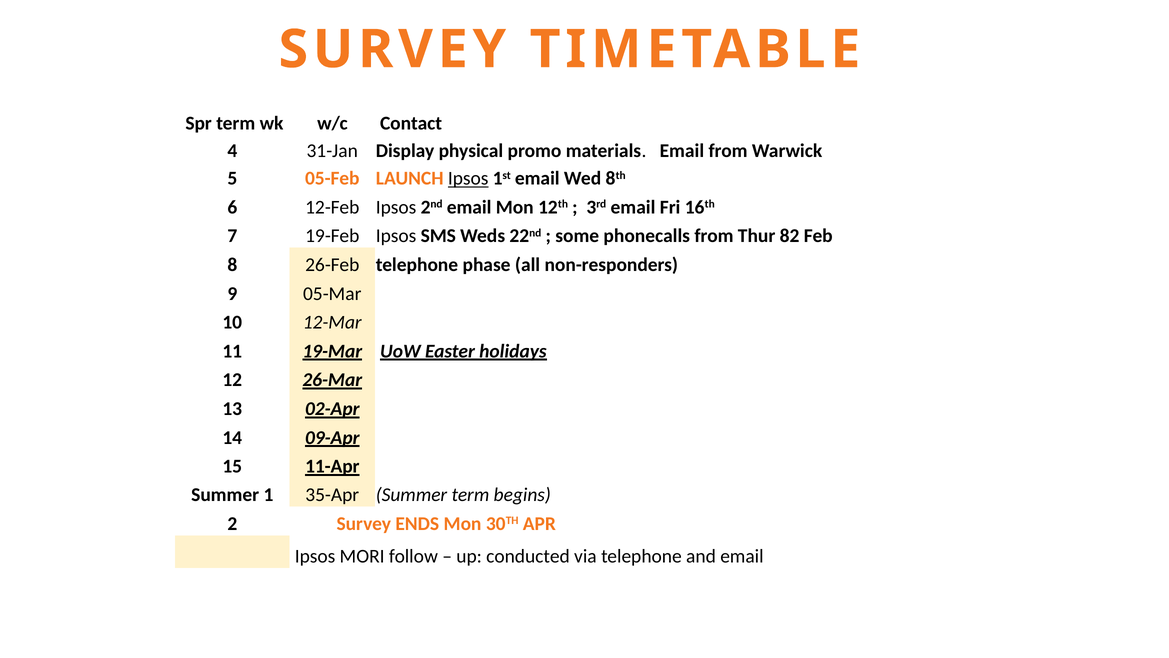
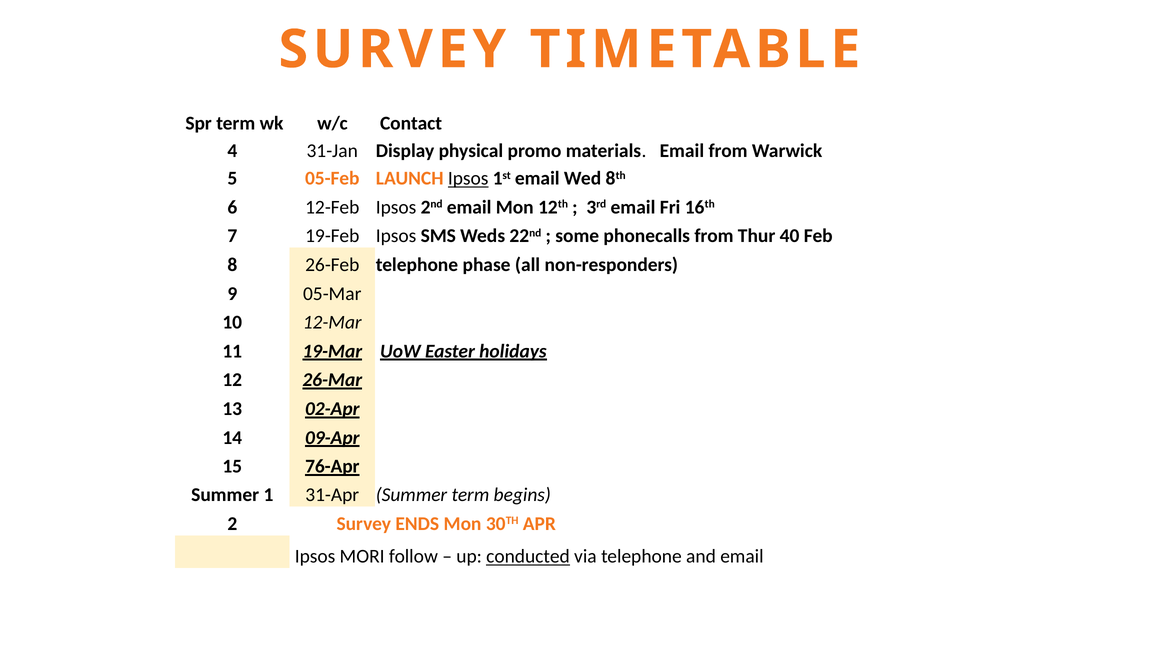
82: 82 -> 40 (790, 236)
11-Apr: 11-Apr -> 76-Apr (332, 466)
35-Apr: 35-Apr -> 31-Apr (332, 495)
conducted underline: none -> present (528, 556)
